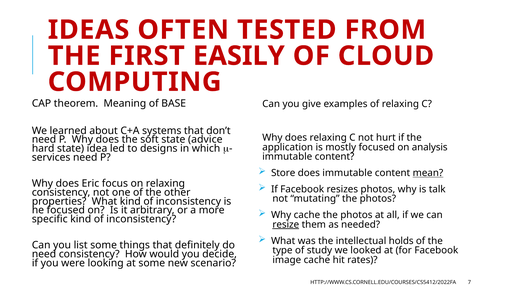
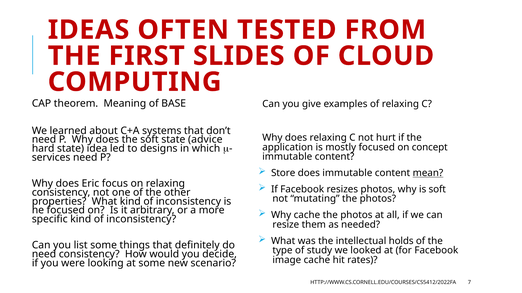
EASILY: EASILY -> SLIDES (239, 56)
analysis: analysis -> concept (430, 147)
is talk: talk -> soft (437, 190)
resize underline: present -> none (286, 225)
